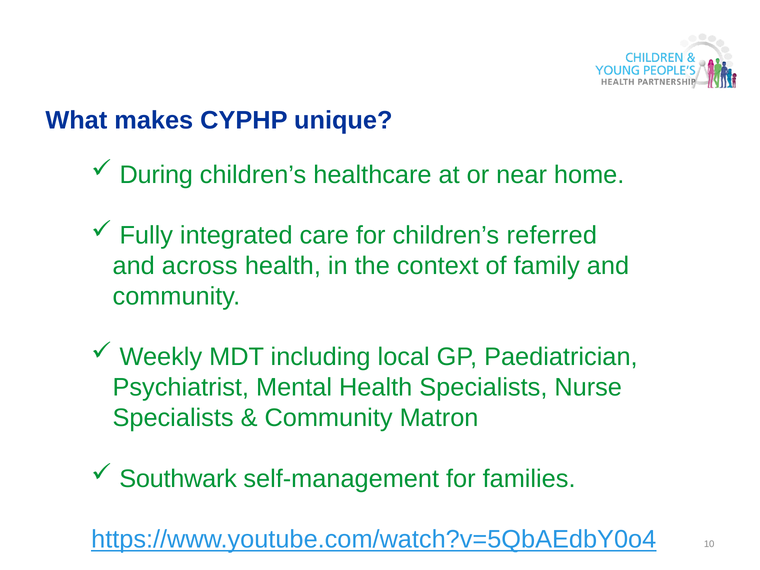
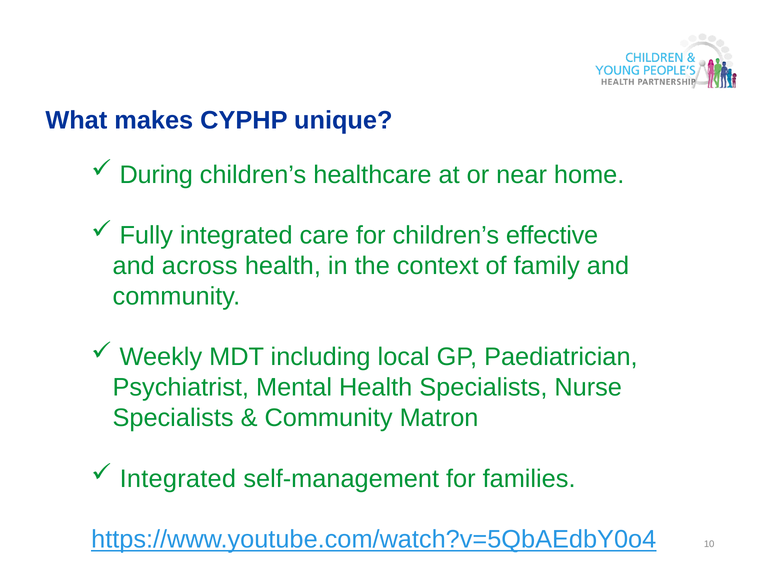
referred: referred -> effective (552, 235)
Southwark: Southwark -> Integrated (178, 479)
